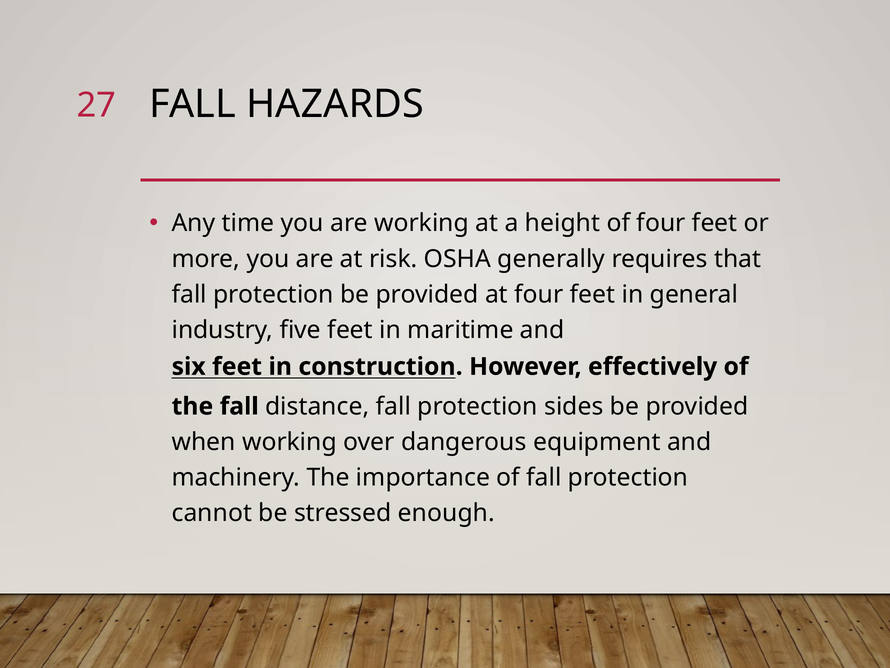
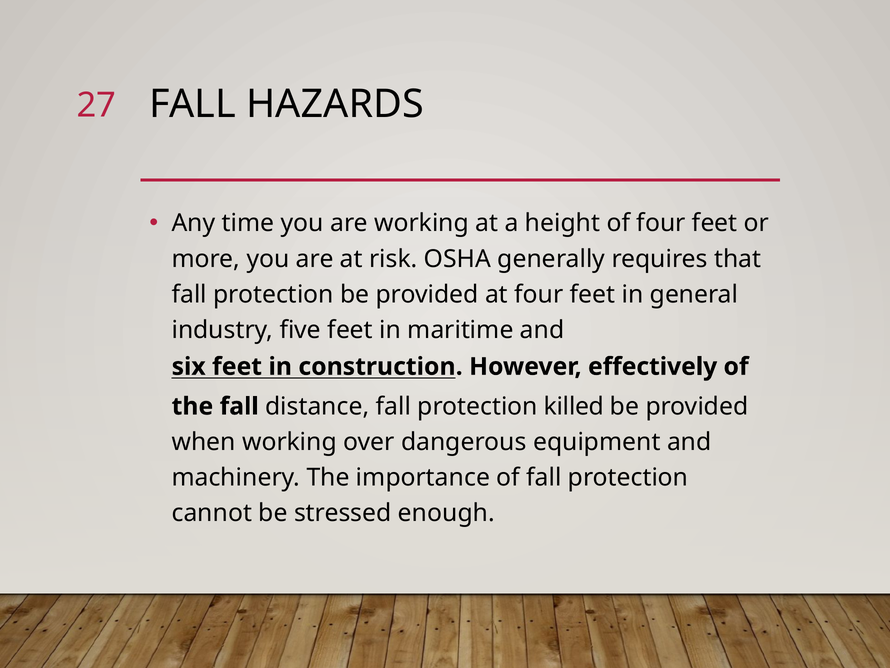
sides: sides -> killed (574, 406)
